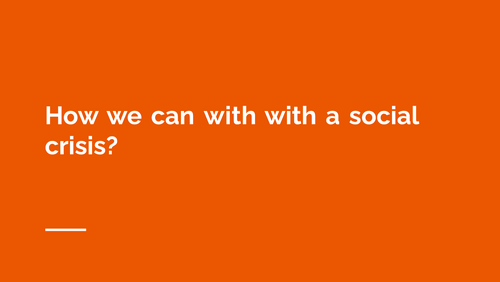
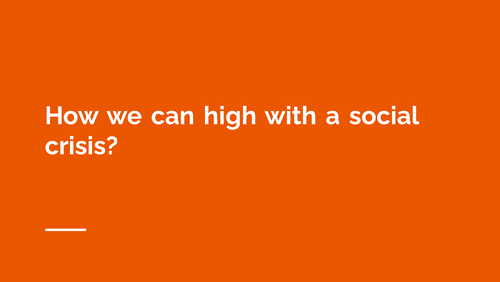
can with: with -> high (230, 116)
